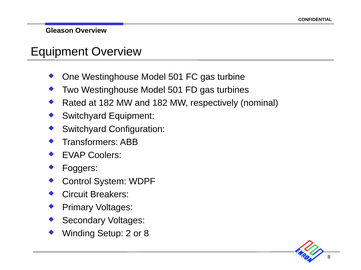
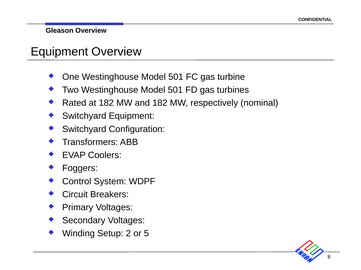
or 8: 8 -> 5 (146, 234)
